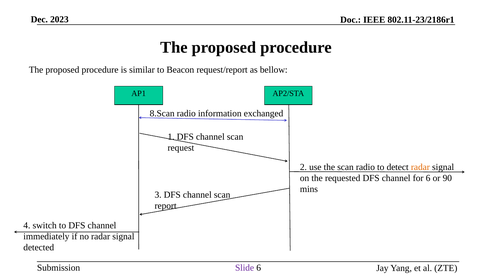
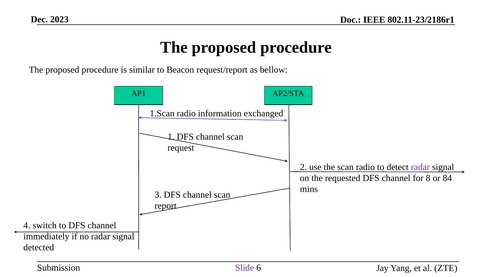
8.Scan: 8.Scan -> 1.Scan (162, 113)
radar colour: orange -> purple (420, 167)
for 6: 6 -> 8 (428, 178)
90: 90 -> 84 (447, 178)
